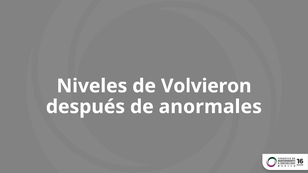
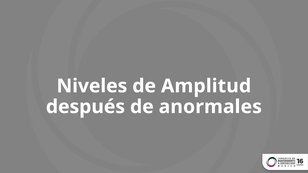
Volvieron: Volvieron -> Amplitud (206, 86)
